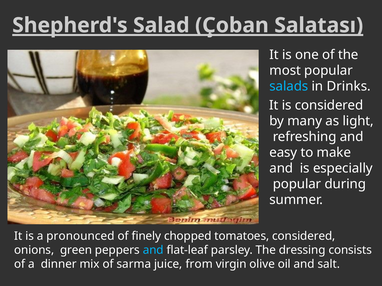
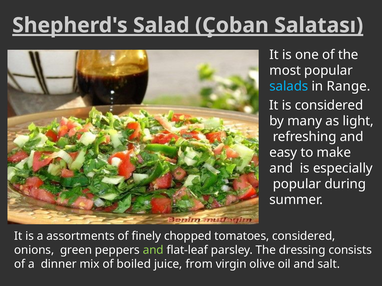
Drinks: Drinks -> Range (349, 86)
pronounced: pronounced -> assortments (81, 237)
and colour: light blue -> light green (153, 251)
sarma: sarma -> boiled (134, 265)
